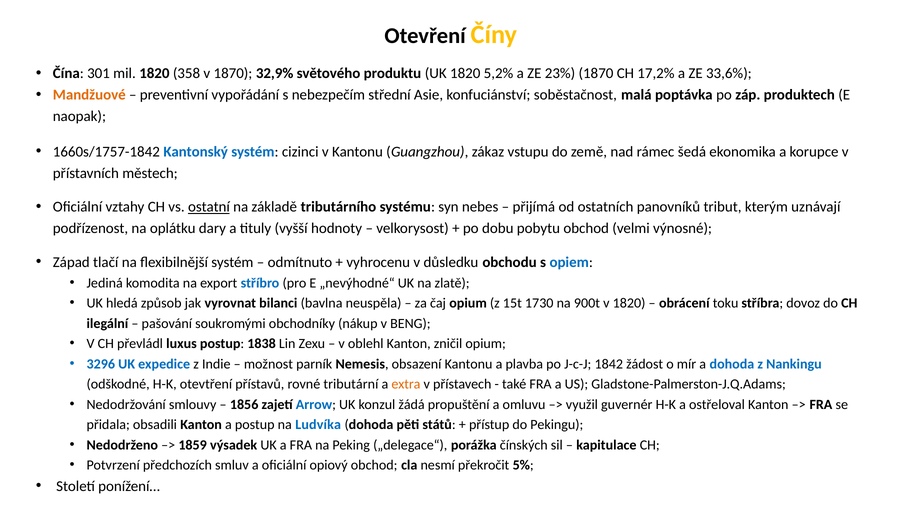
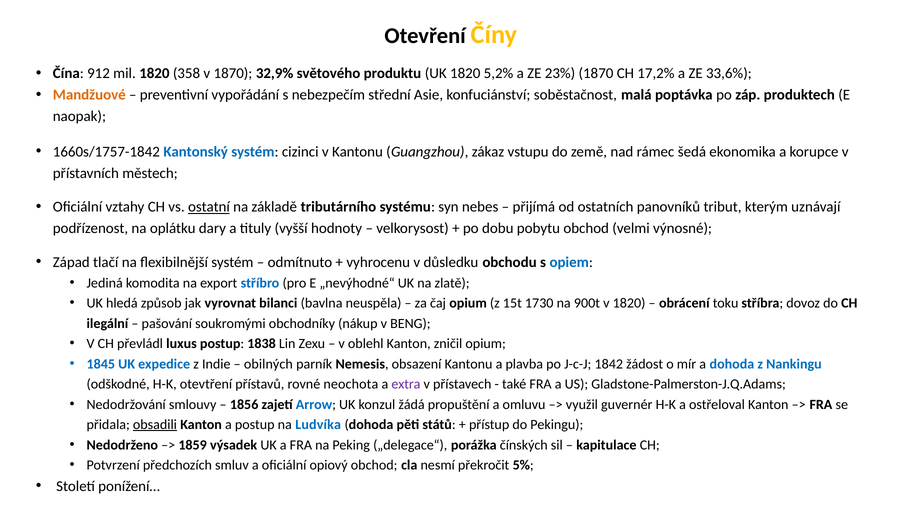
301: 301 -> 912 (99, 73)
3296: 3296 -> 1845 (101, 364)
možnost: možnost -> obilných (268, 364)
tributární: tributární -> neochota (351, 384)
extra colour: orange -> purple (406, 384)
obsadili underline: none -> present (155, 425)
